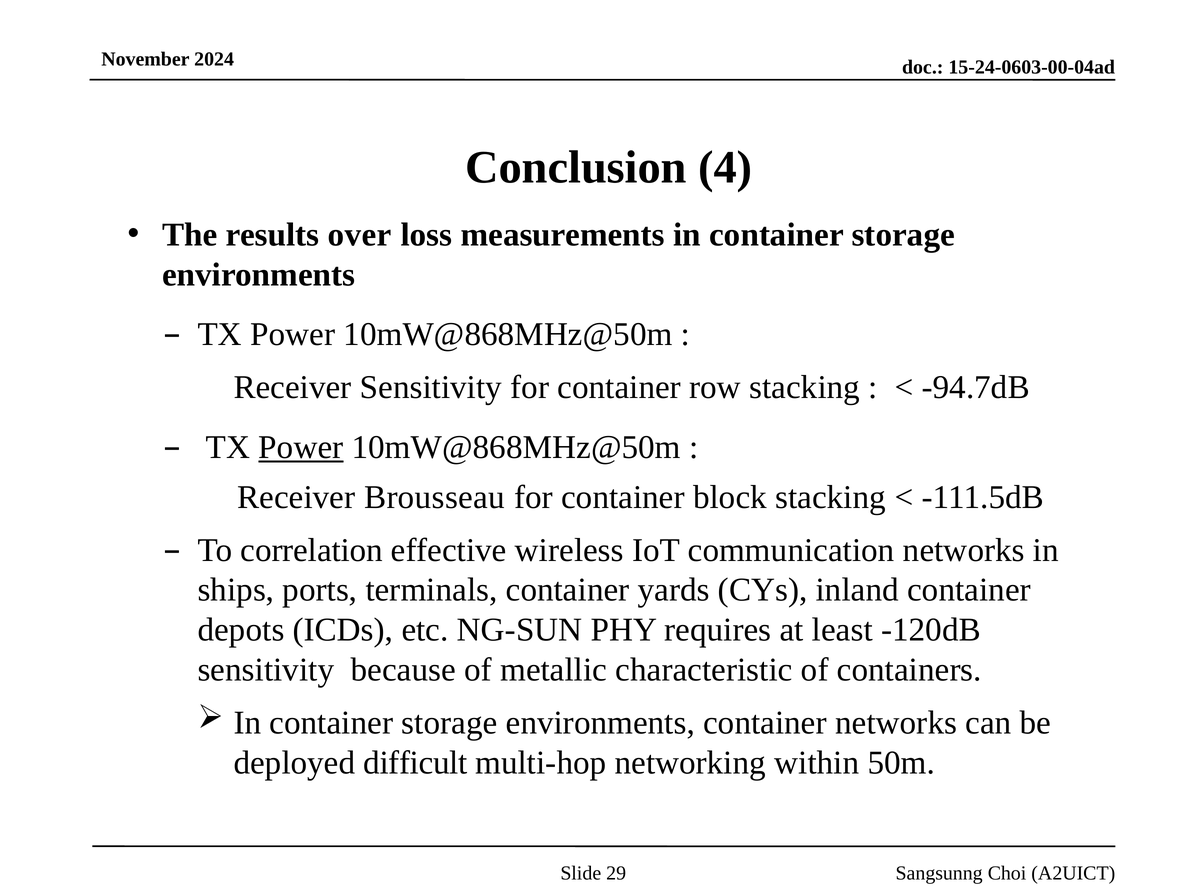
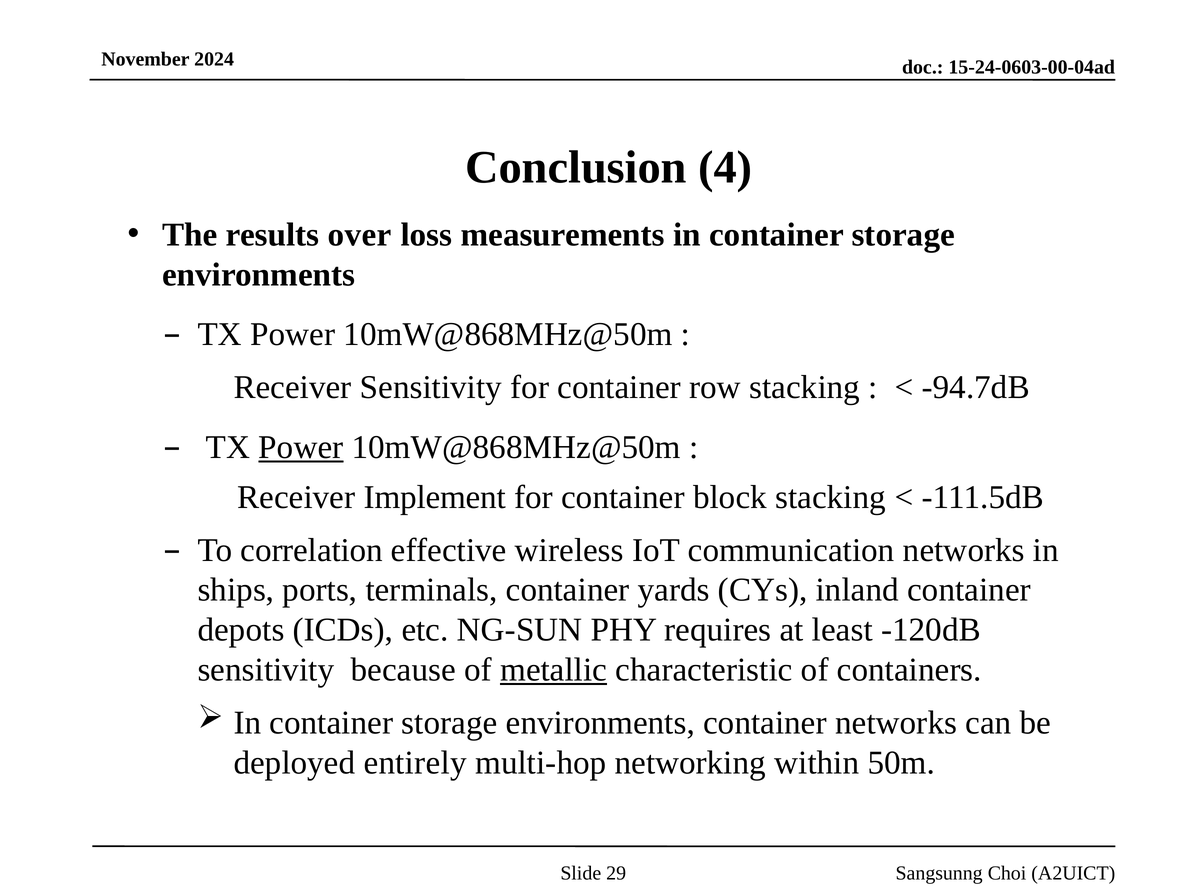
Brousseau: Brousseau -> Implement (435, 497)
metallic underline: none -> present (554, 670)
difficult: difficult -> entirely (415, 763)
